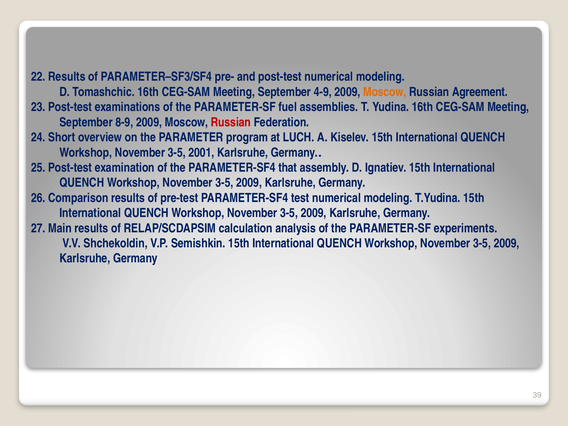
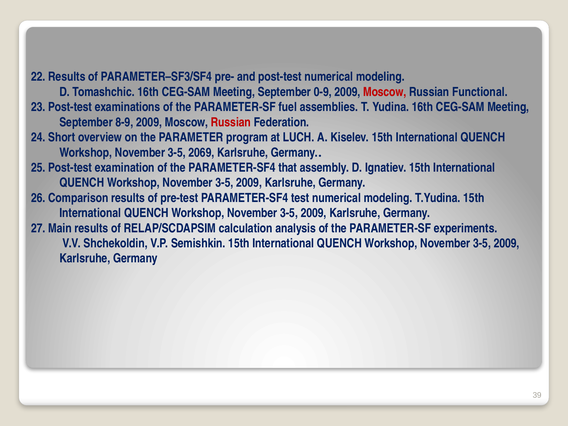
4-9: 4-9 -> 0-9 (323, 92)
Moscow colour: orange -> red (385, 92)
Agreement: Agreement -> Functional (480, 92)
2001: 2001 -> 2069 (201, 153)
